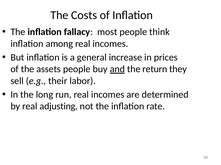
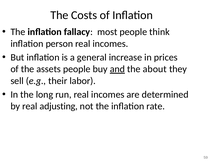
among: among -> person (59, 44)
return: return -> about (155, 69)
